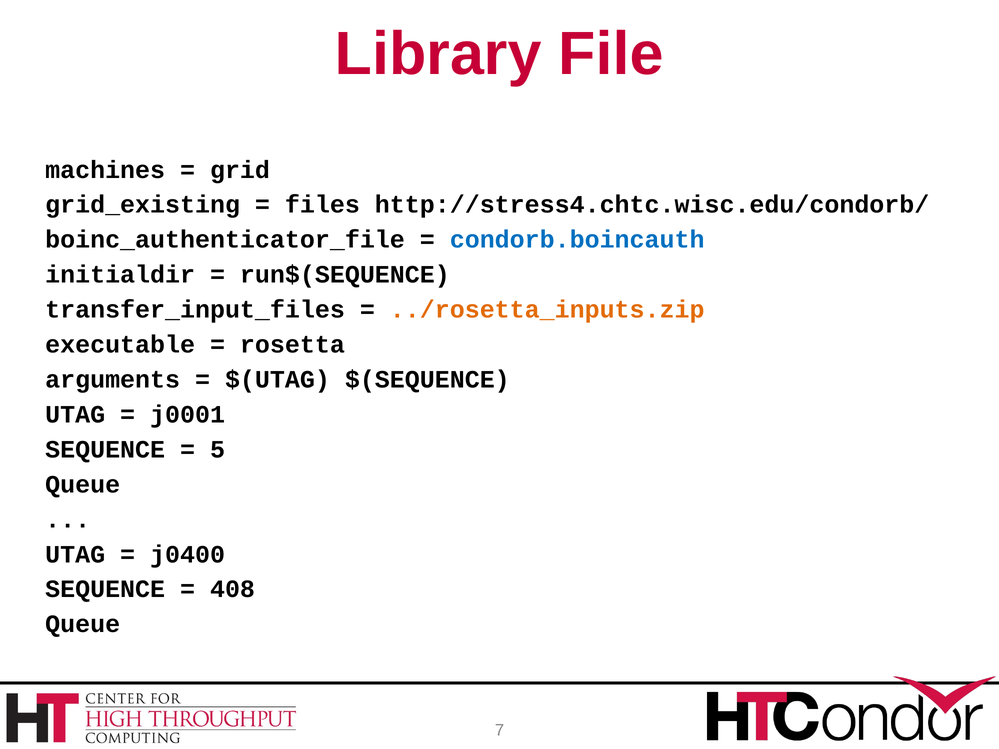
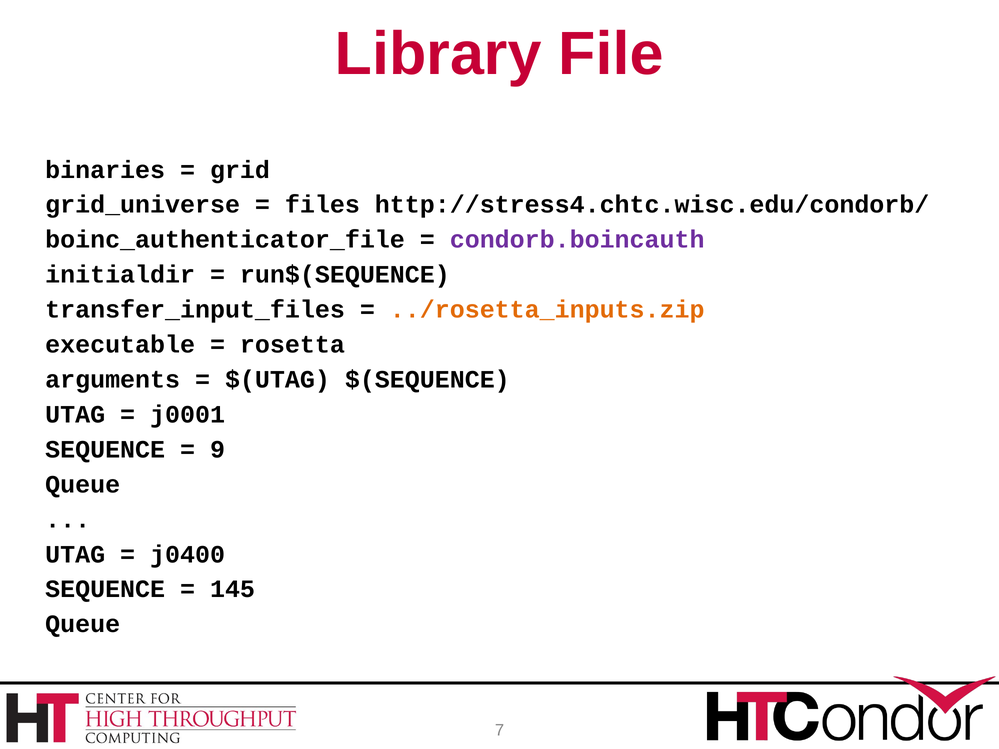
machines: machines -> binaries (105, 170)
grid_existing: grid_existing -> grid_universe (143, 205)
condorb.boincauth colour: blue -> purple (577, 240)
5: 5 -> 9 (218, 450)
408: 408 -> 145 (233, 589)
